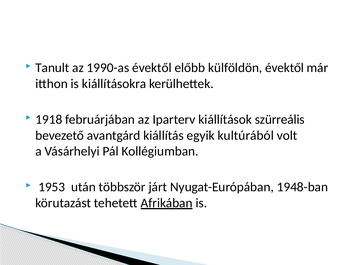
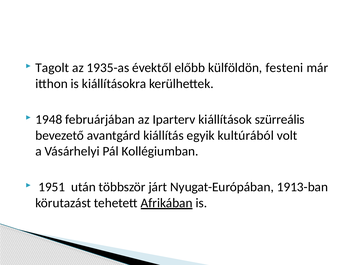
Tanult: Tanult -> Tagolt (52, 68)
1990-as: 1990-as -> 1935-as (108, 68)
külföldön évektől: évektől -> festeni (284, 68)
1918: 1918 -> 1948 (49, 120)
1953: 1953 -> 1951 (52, 187)
1948-ban: 1948-ban -> 1913-ban (302, 187)
